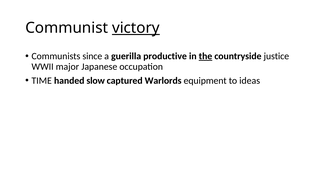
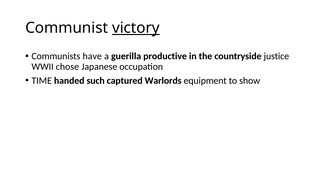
since: since -> have (92, 56)
the underline: present -> none (206, 56)
major: major -> chose (67, 67)
slow: slow -> such (96, 81)
ideas: ideas -> show (250, 81)
